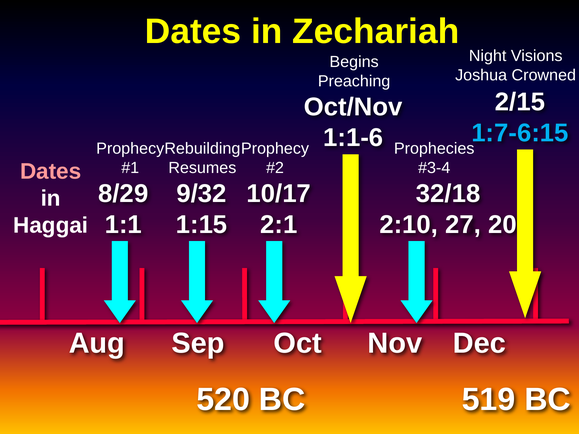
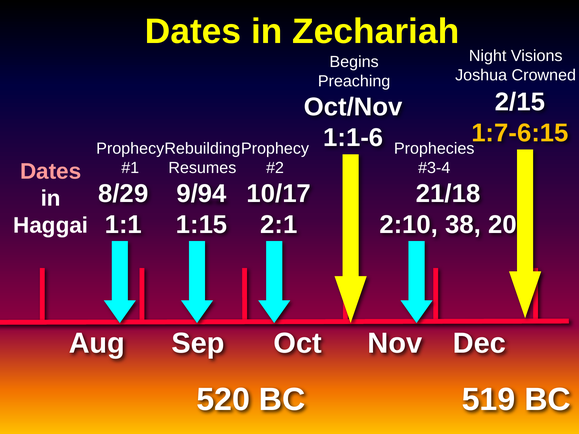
1:7-6:15 colour: light blue -> yellow (520, 133)
9/32: 9/32 -> 9/94 (202, 194)
32/18: 32/18 -> 21/18 (448, 194)
27: 27 -> 38 (463, 225)
